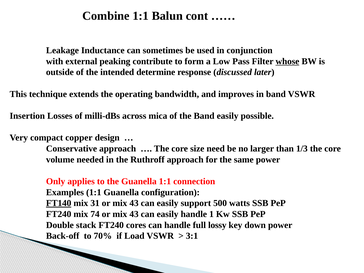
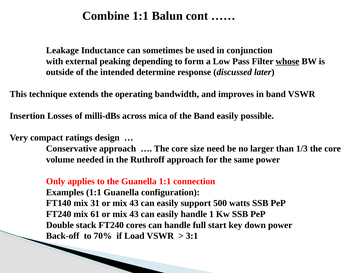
contribute: contribute -> depending (153, 61)
copper: copper -> ratings (79, 138)
FT140 underline: present -> none (59, 203)
74: 74 -> 61 (95, 214)
lossy: lossy -> start (217, 225)
